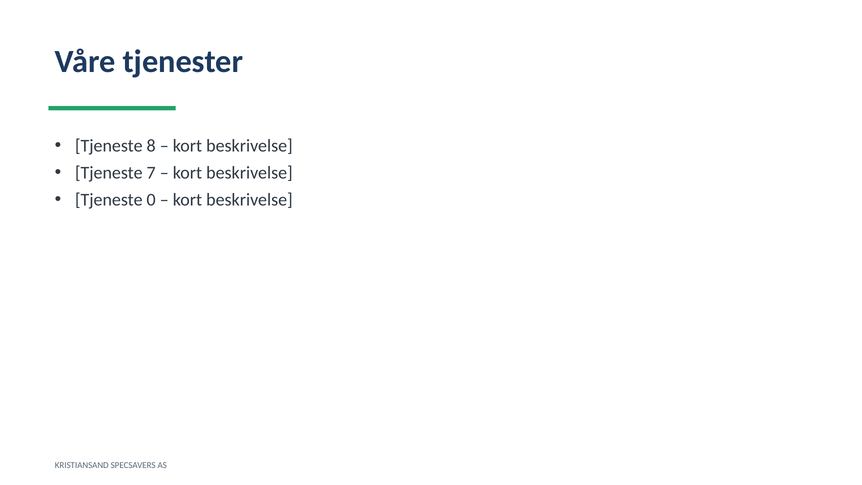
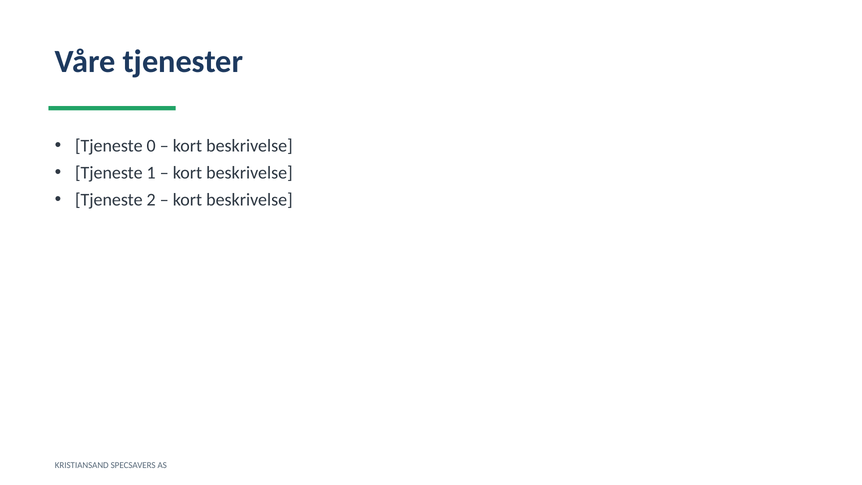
8: 8 -> 0 (151, 146)
7: 7 -> 1 (151, 173)
0: 0 -> 2 (151, 200)
